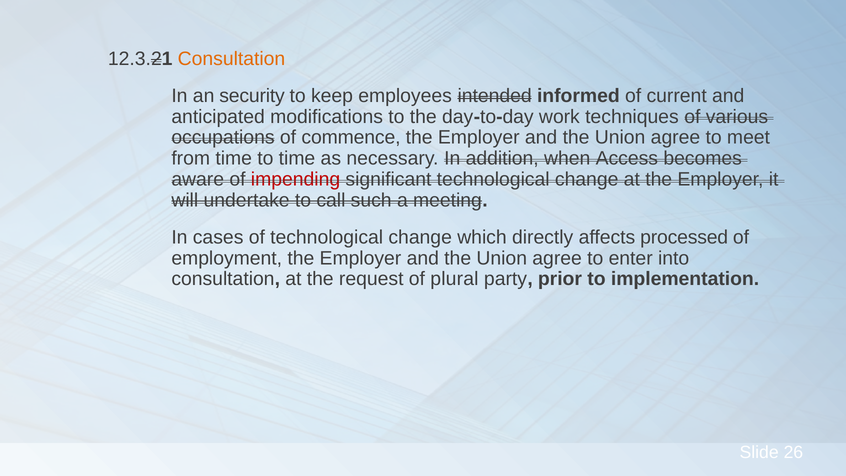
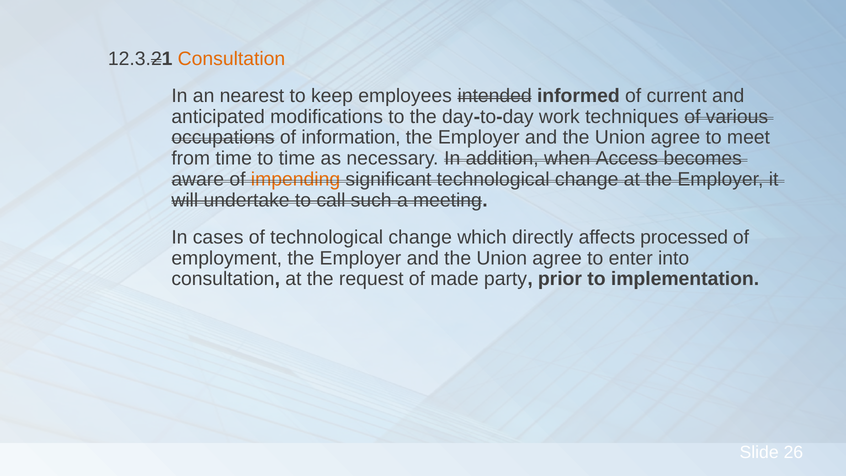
security: security -> nearest (252, 96)
commence: commence -> information (351, 138)
impending colour: red -> orange (296, 179)
plural: plural -> made (455, 279)
